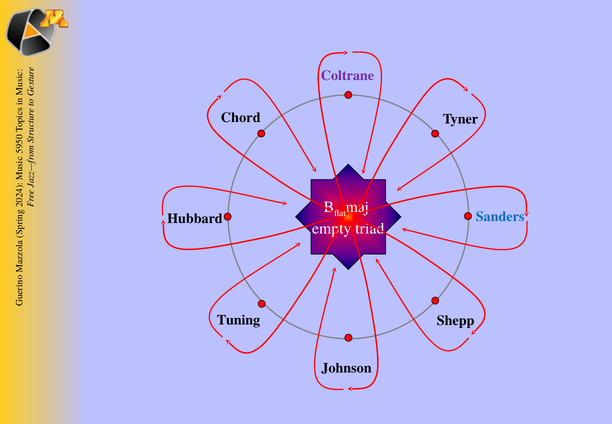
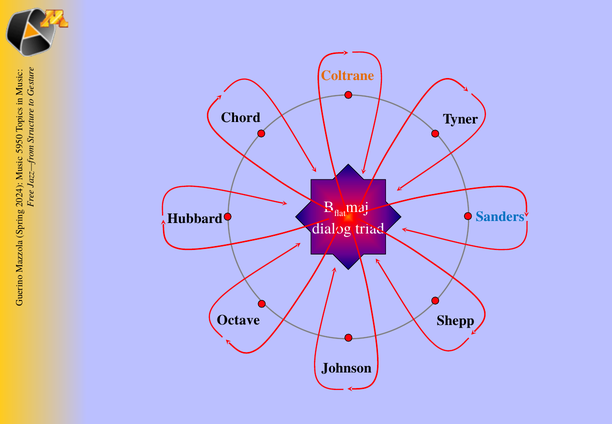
Coltrane colour: purple -> orange (347, 76)
empty: empty -> dialog (332, 229)
Tuning: Tuning -> Octave (238, 320)
